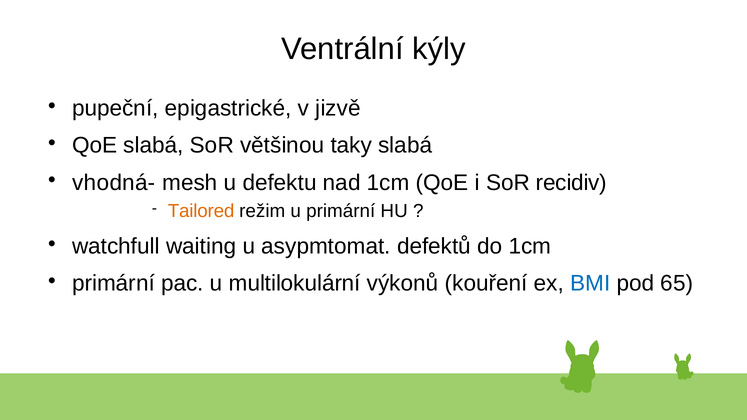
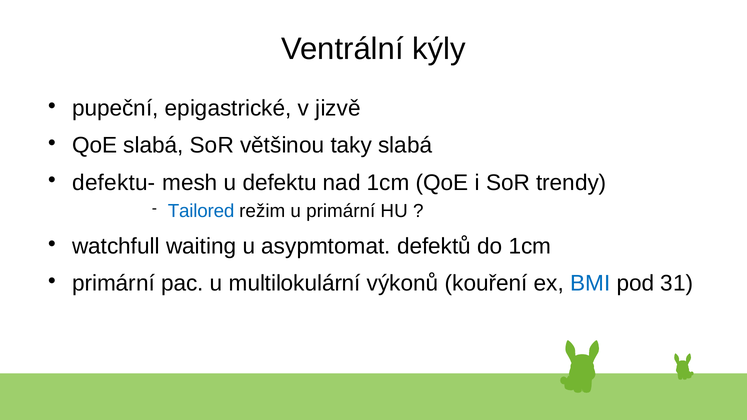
vhodná-: vhodná- -> defektu- (114, 183)
recidiv: recidiv -> trendy (571, 183)
Tailored colour: orange -> blue (201, 211)
65: 65 -> 31 (677, 283)
